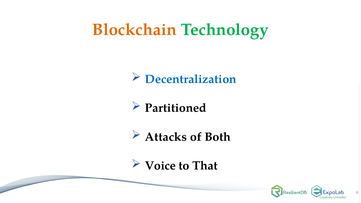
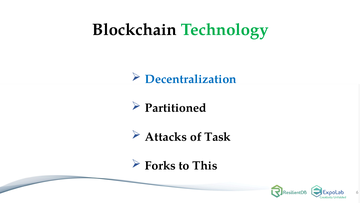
Blockchain colour: orange -> black (134, 30)
Both: Both -> Task (218, 137)
Voice: Voice -> Forks (160, 166)
That: That -> This (205, 166)
